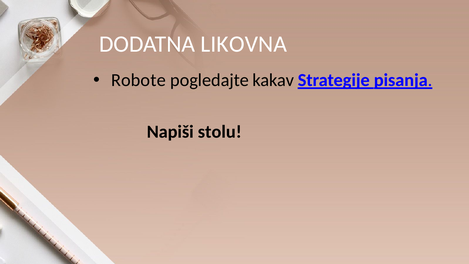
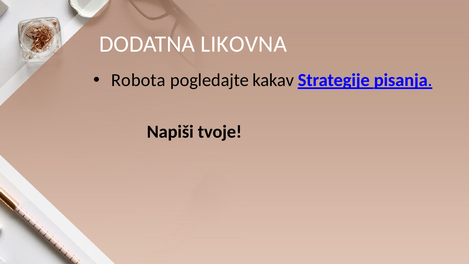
Robote: Robote -> Robota (138, 80)
stolu: stolu -> tvoje (220, 132)
